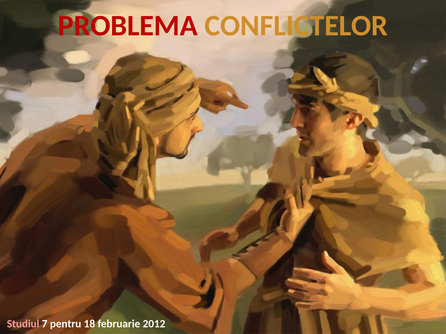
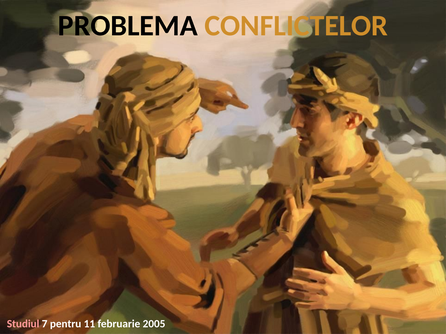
PROBLEMA colour: red -> black (128, 26)
18: 18 -> 11 (89, 324)
2012: 2012 -> 2005 (154, 324)
